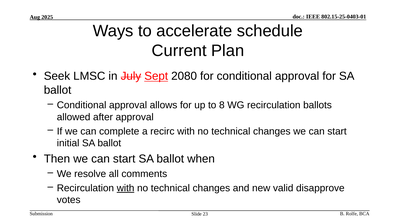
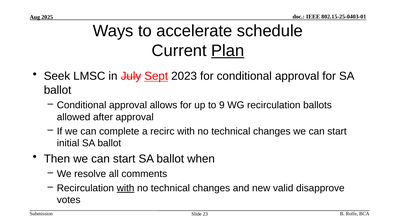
Plan underline: none -> present (228, 51)
2080: 2080 -> 2023 (184, 76)
8: 8 -> 9 (222, 105)
